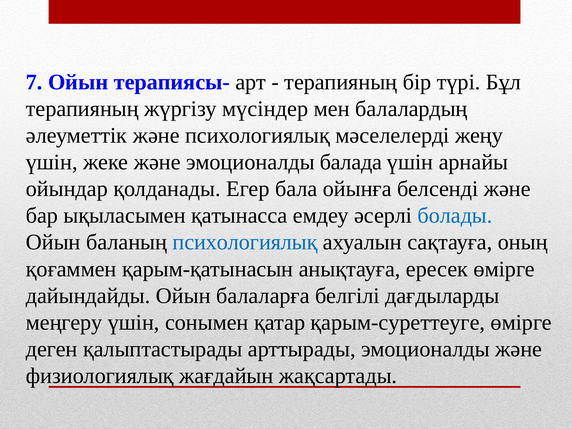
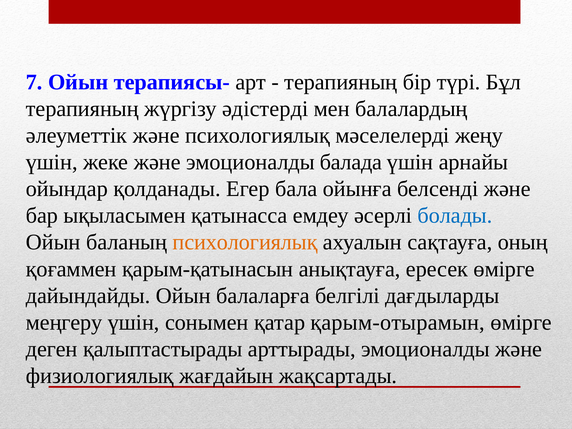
мүсіндер: мүсіндер -> әдістерді (265, 109)
психологиялық colour: blue -> orange (245, 242)
қарым-суреттеуге: қарым-суреттеуге -> қарым-отырамын (398, 322)
